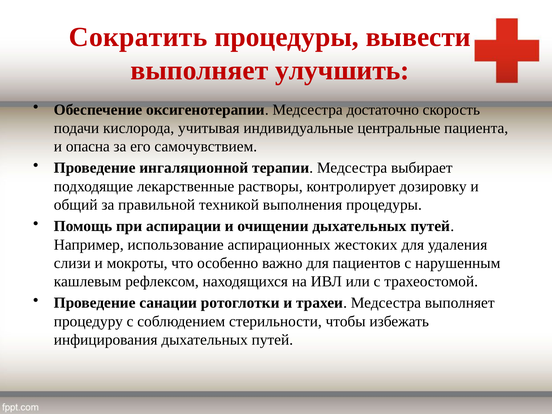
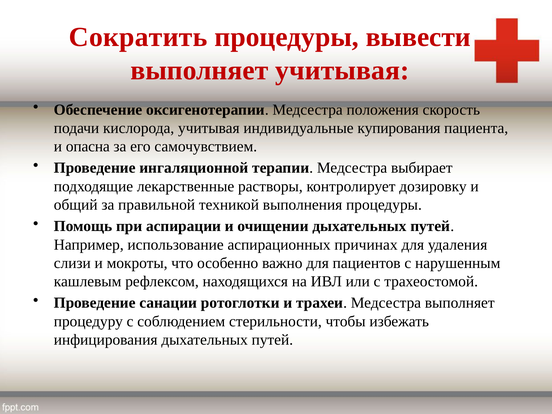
выполняет улучшить: улучшить -> учитывая (342, 70)
достаточно: достаточно -> положения (383, 110)
центральные: центральные -> купирования (399, 128)
жестоких: жестоких -> причинах (366, 245)
